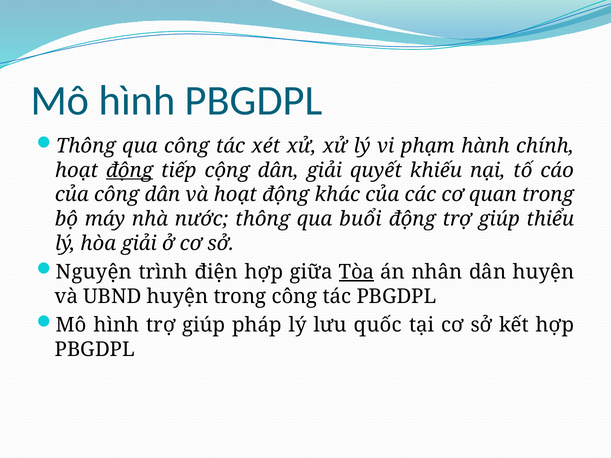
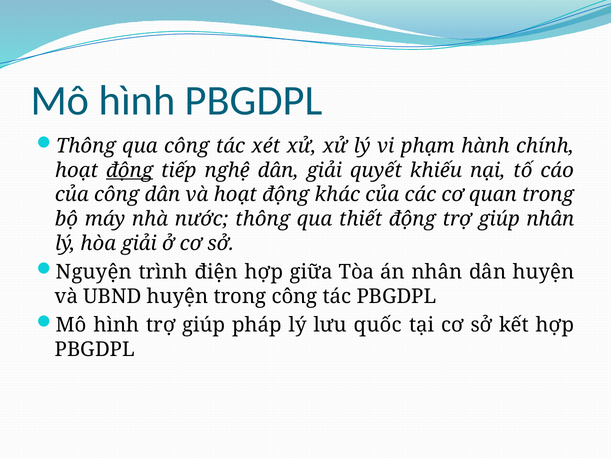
cộng: cộng -> nghệ (227, 170)
buổi: buổi -> thiết (361, 219)
giúp thiểu: thiểu -> nhân (550, 219)
Tòa underline: present -> none (357, 272)
